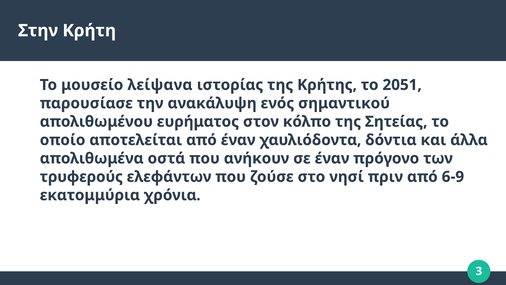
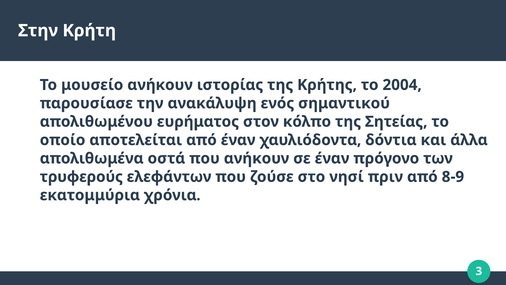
μουσείο λείψανα: λείψανα -> ανήκουν (160, 85)
2051: 2051 -> 2004 (402, 85)
6-9: 6-9 -> 8-9 (453, 177)
